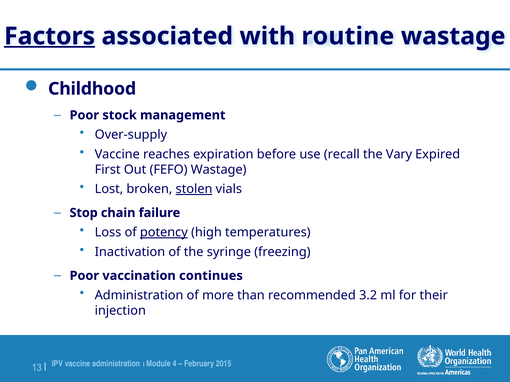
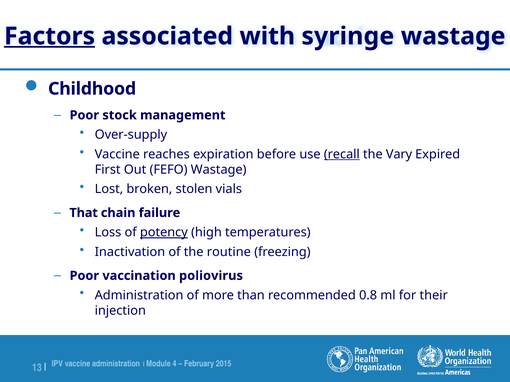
routine: routine -> syringe (348, 36)
recall underline: none -> present (342, 154)
stolen underline: present -> none (194, 189)
Stop: Stop -> That (84, 213)
syringe: syringe -> routine (229, 252)
continues: continues -> poliovirus (211, 276)
3.2: 3.2 -> 0.8 (368, 296)
